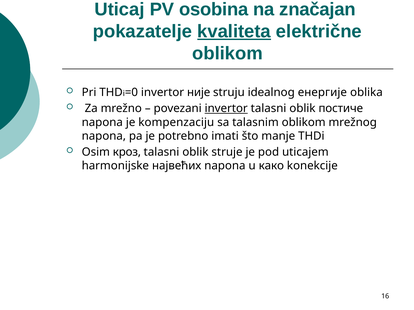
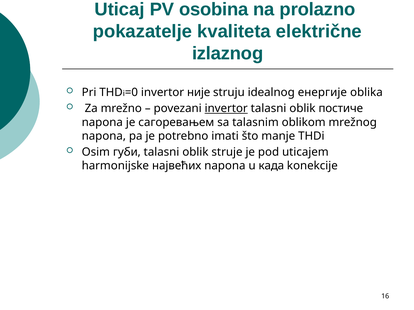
značajan: značajan -> prolazno (317, 9)
kvaliteta underline: present -> none (234, 31)
oblikom: oblikom -> izlaznog (228, 54)
kompenzaciju: kompenzaciju -> сагоревањем (176, 122)
кроз: кроз -> губи (127, 152)
како: како -> када (271, 166)
